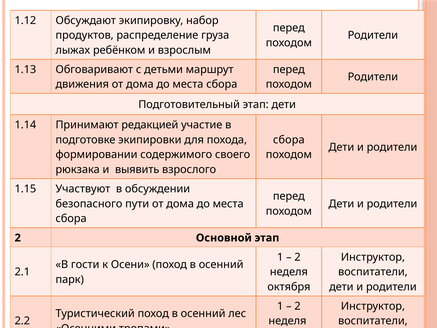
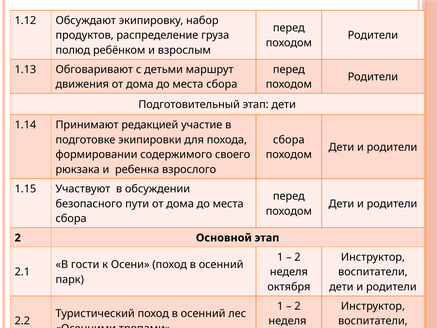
лыжах: лыжах -> полюд (73, 50)
выявить: выявить -> ребенка (137, 169)
